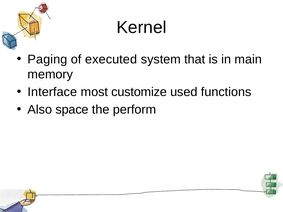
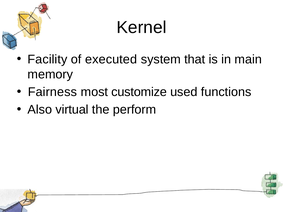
Paging: Paging -> Facility (47, 59)
Interface: Interface -> Fairness (52, 92)
space: space -> virtual (72, 110)
